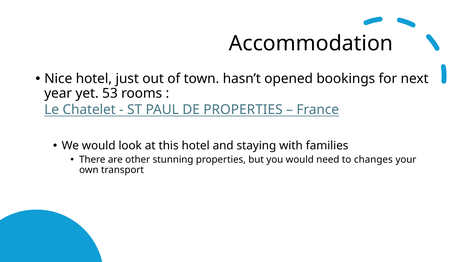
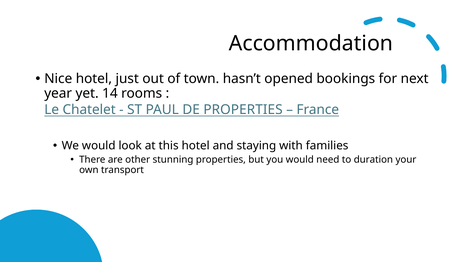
53: 53 -> 14 (110, 93)
changes: changes -> duration (373, 160)
